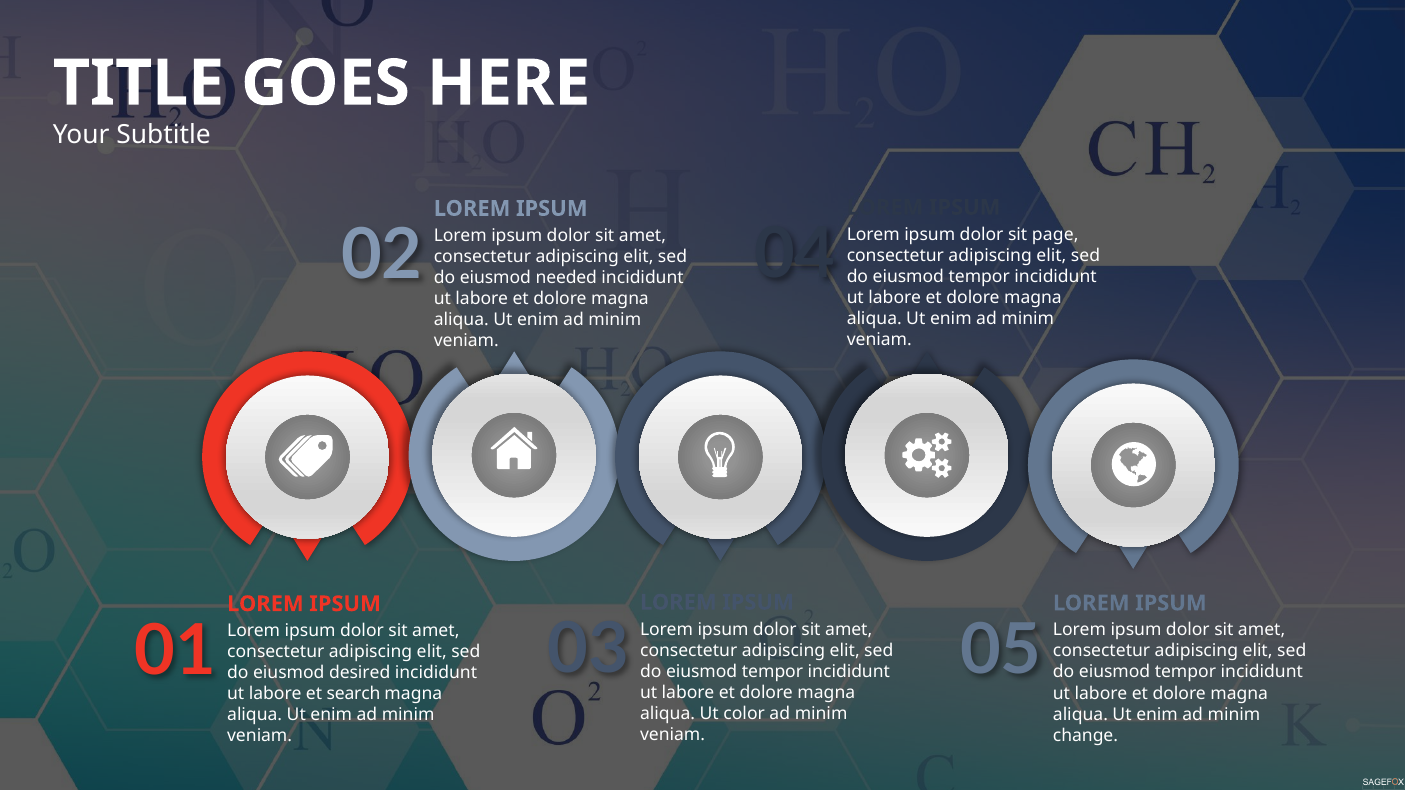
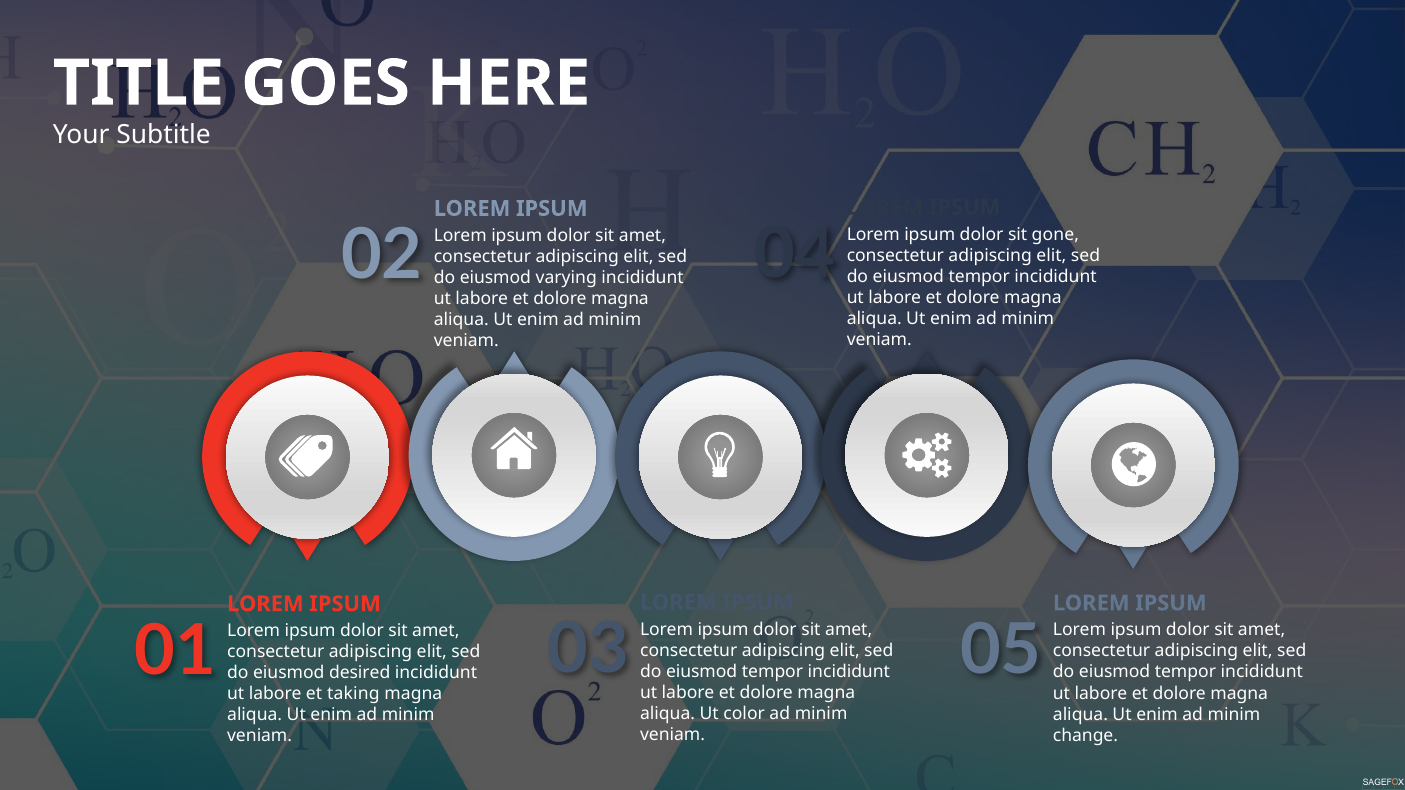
page: page -> gone (1055, 234)
needed: needed -> varying (566, 278)
search: search -> taking (353, 694)
